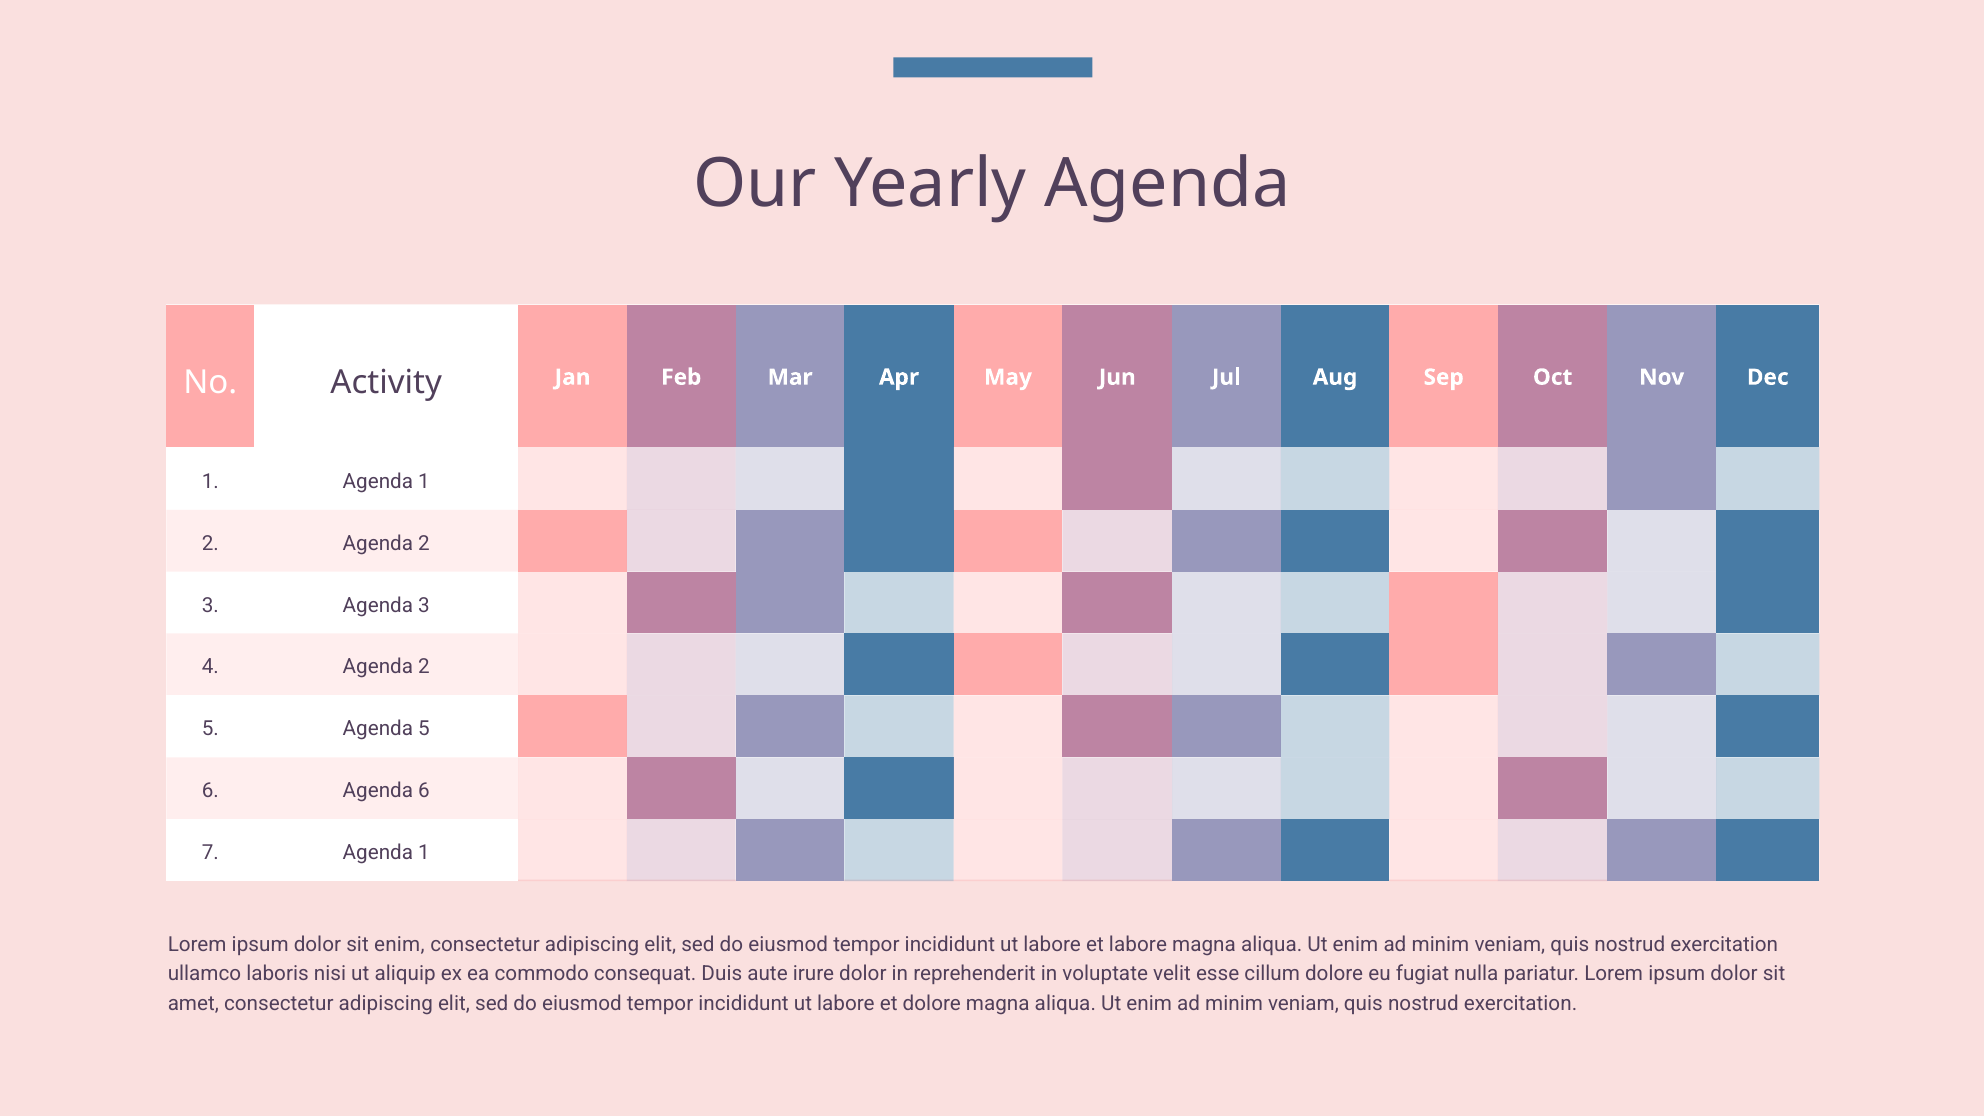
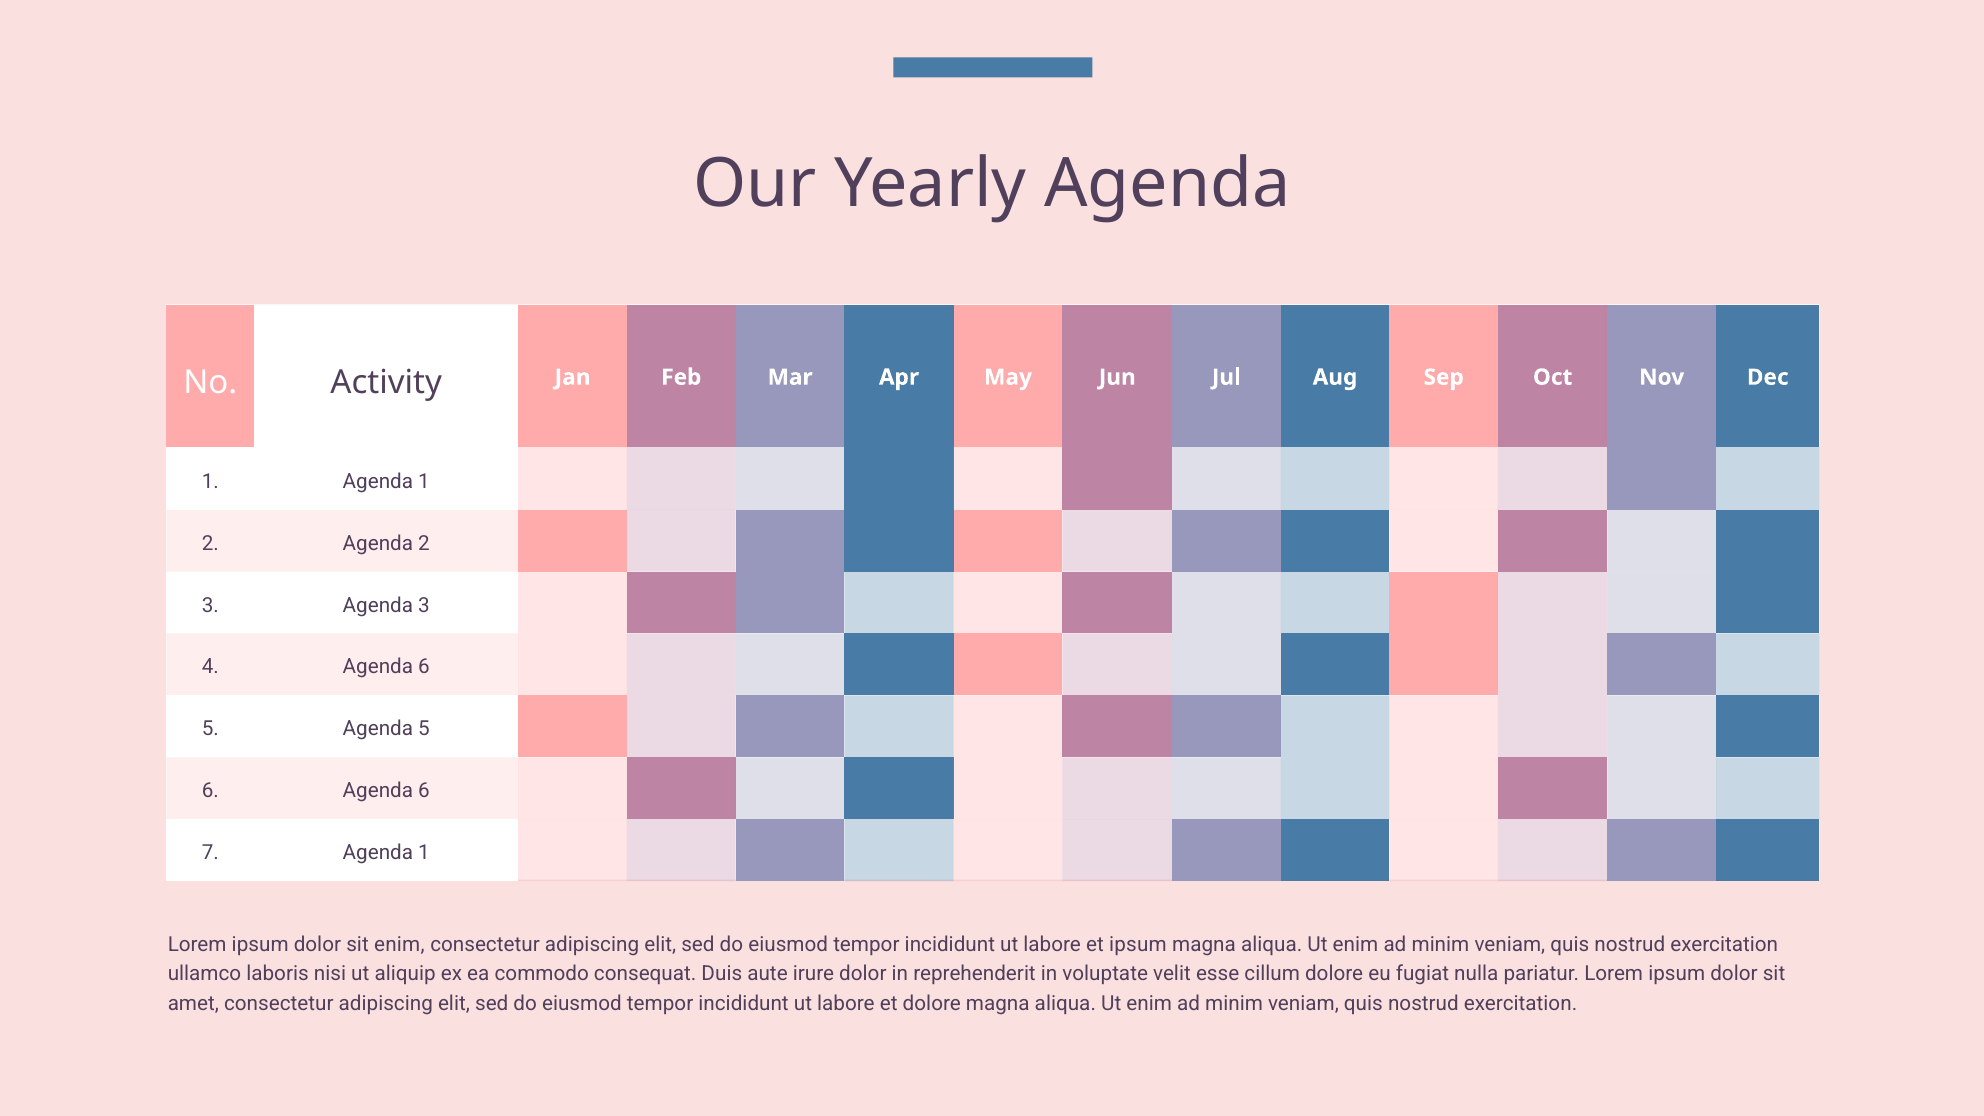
4 Agenda 2: 2 -> 6 (424, 667)
et labore: labore -> ipsum (1138, 944)
